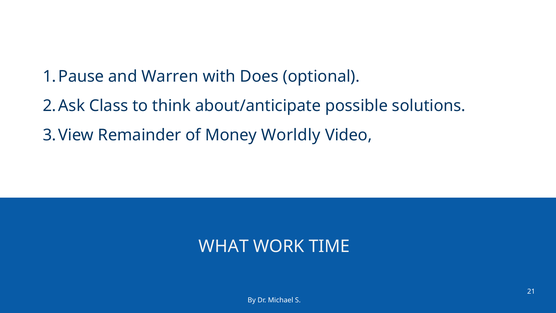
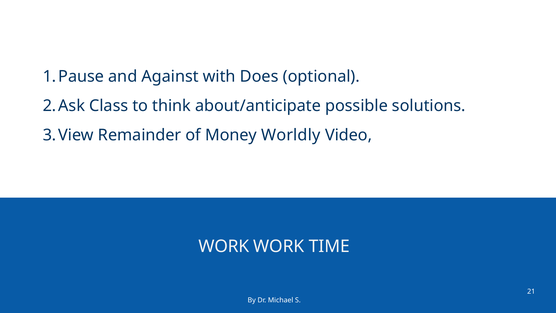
Warren: Warren -> Against (170, 76)
WHAT: WHAT -> WORK (224, 246)
